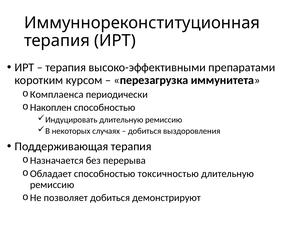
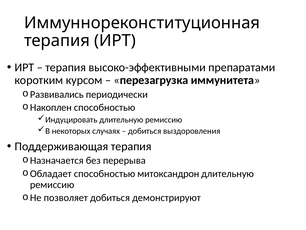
Комплаенса: Комплаенса -> Развивались (57, 94)
токсичностью: токсичностью -> митоксандрон (168, 173)
